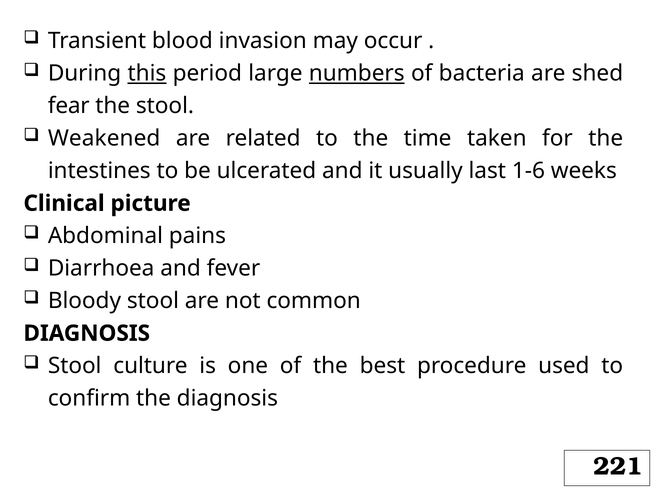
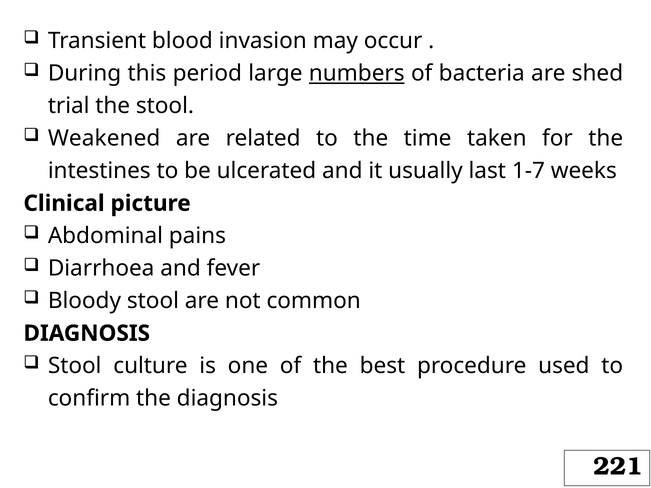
this underline: present -> none (147, 73)
fear: fear -> trial (69, 106)
1-6: 1-6 -> 1-7 (528, 171)
